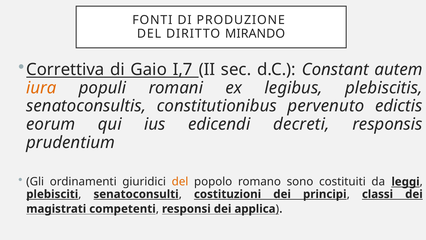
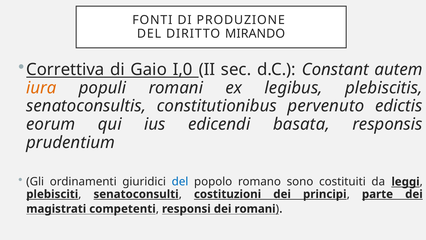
I,7: I,7 -> I,0 (183, 69)
decreti: decreti -> basata (301, 124)
del colour: orange -> blue (180, 181)
classi: classi -> parte (377, 194)
dei applica: applica -> romani (255, 209)
